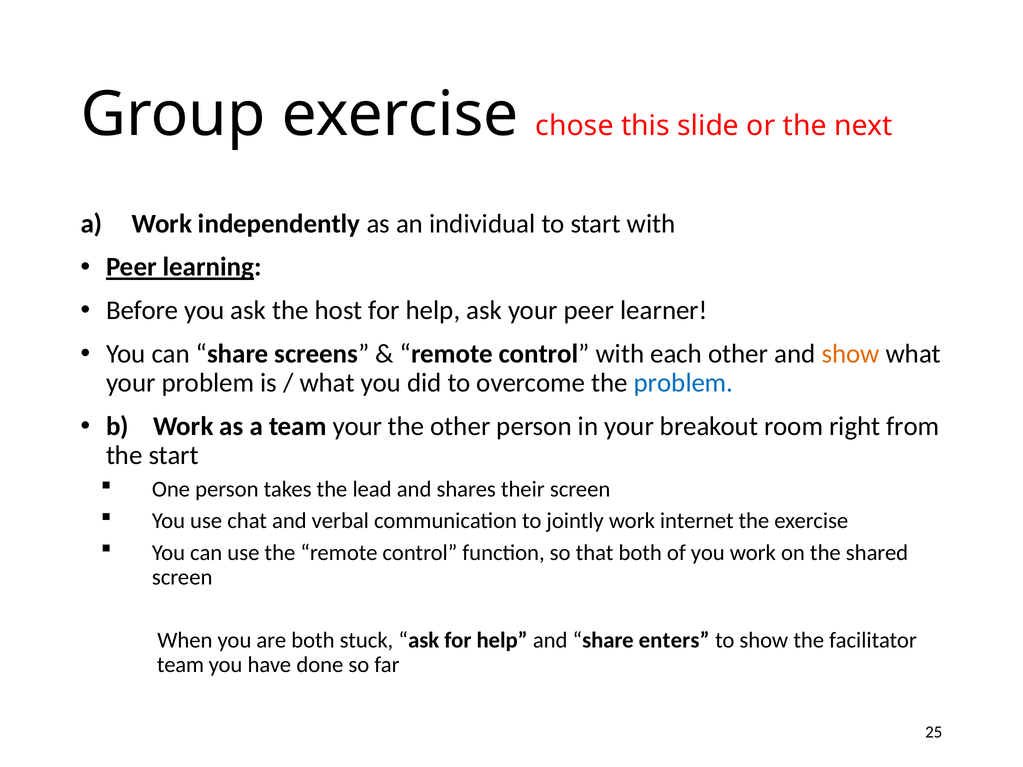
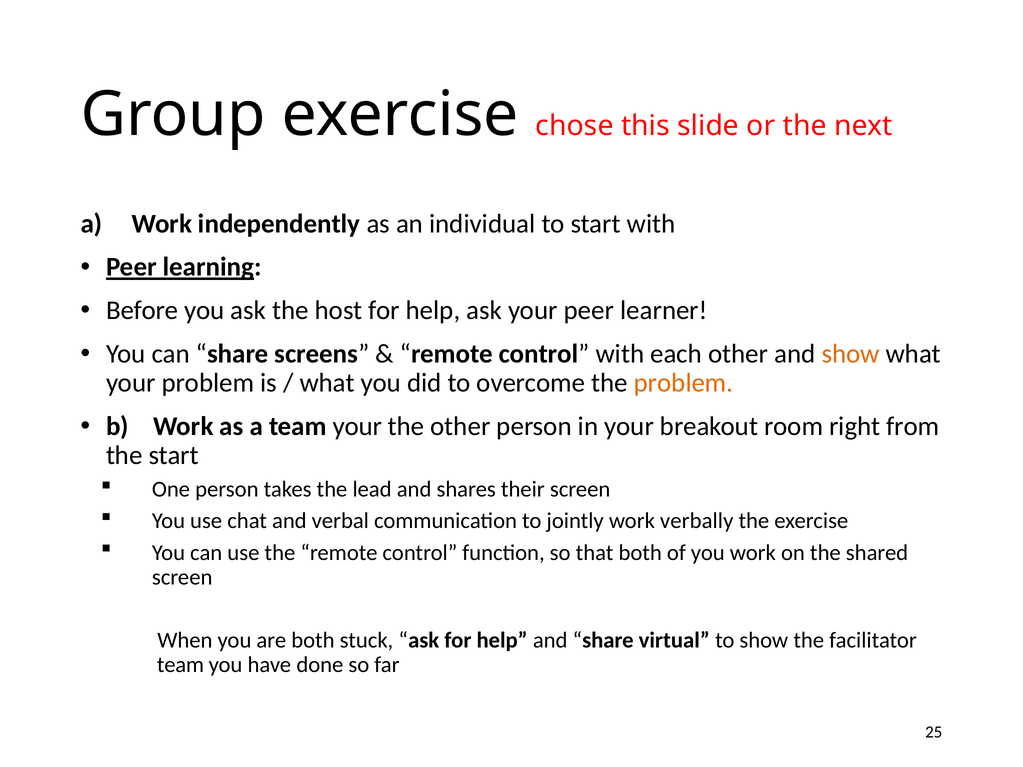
problem colour: blue -> orange (684, 383)
internet: internet -> verbally (697, 521)
enters: enters -> virtual (674, 641)
